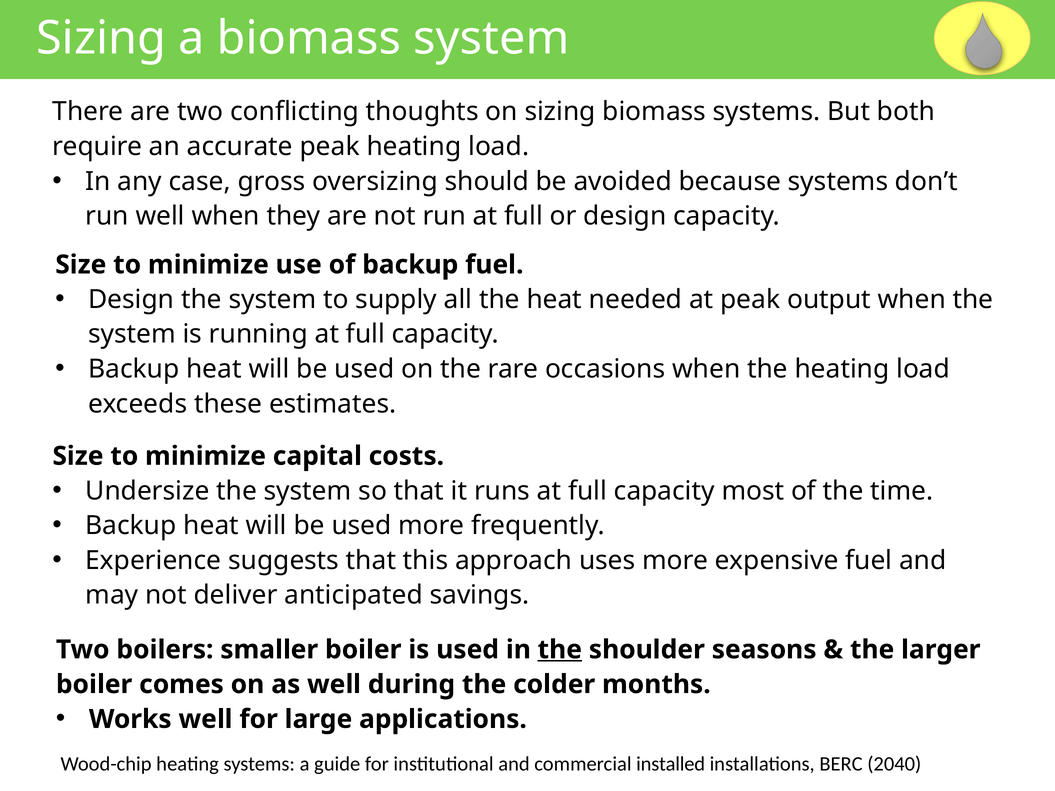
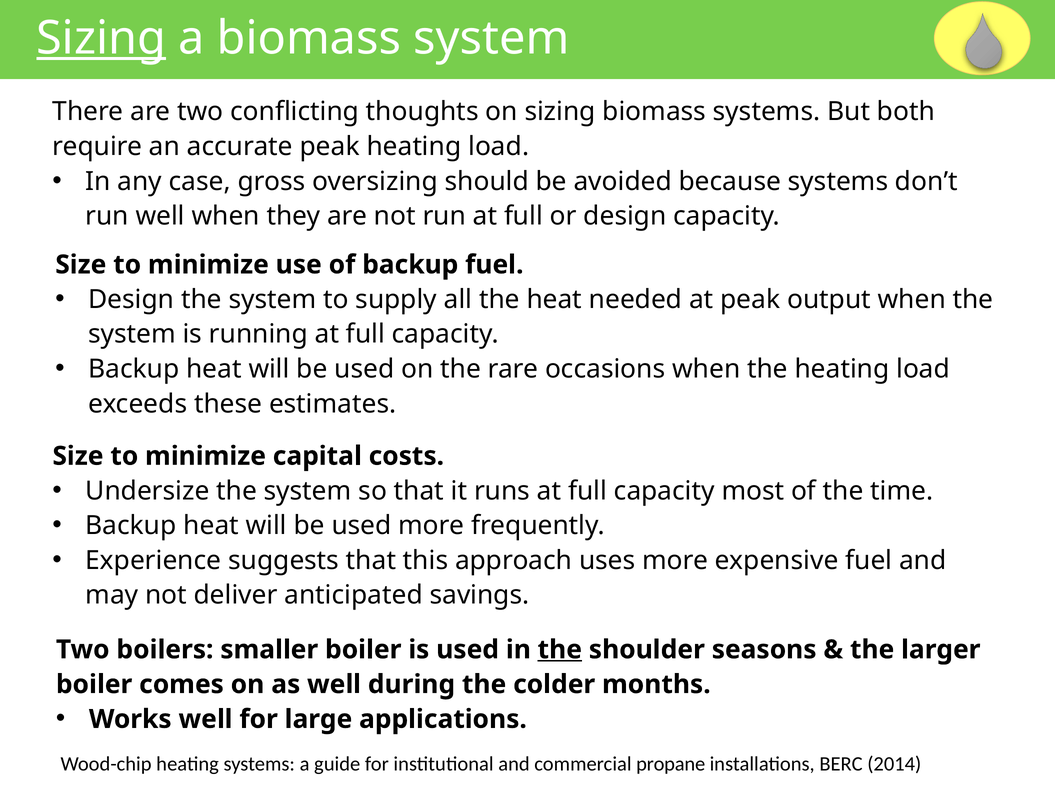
Sizing underline: none -> present (101, 38)
installed: installed -> propane (671, 764)
2040: 2040 -> 2014 (894, 764)
